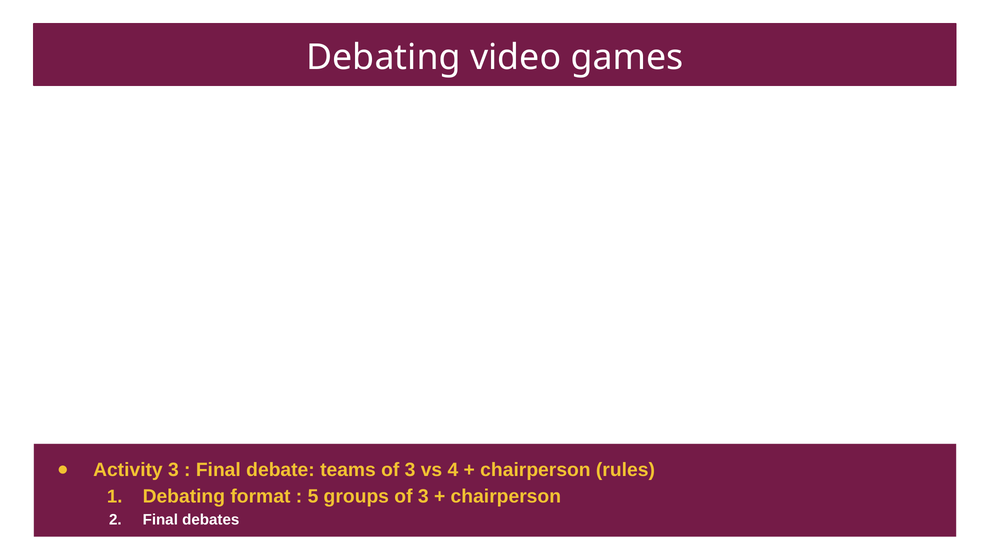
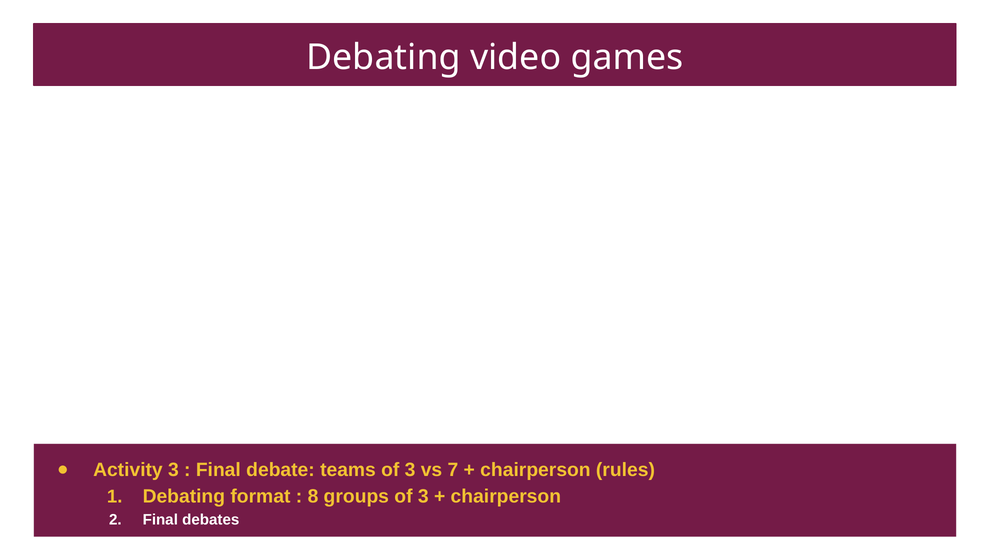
4: 4 -> 7 (453, 470)
5: 5 -> 8 (313, 496)
